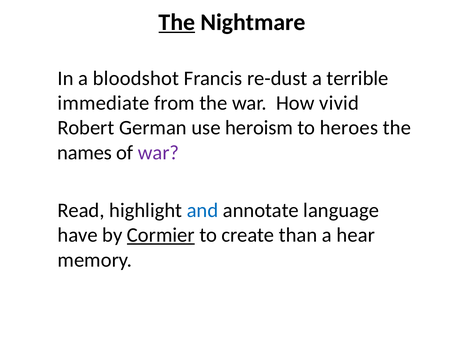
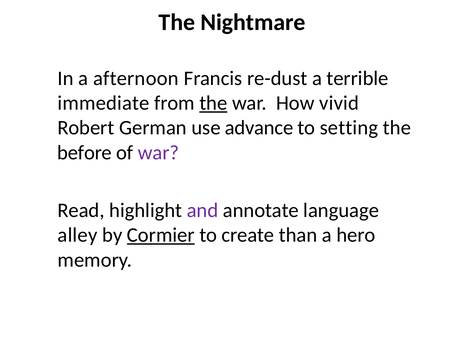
The underline: present -> none (177, 22)
bloodshot: bloodshot -> afternoon (136, 78)
the underline: none -> present (213, 103)
heroism: heroism -> advance (259, 128)
heroes: heroes -> setting (349, 128)
names: names -> before (85, 153)
and colour: blue -> purple (202, 210)
have: have -> alley (77, 235)
hear: hear -> hero (356, 235)
